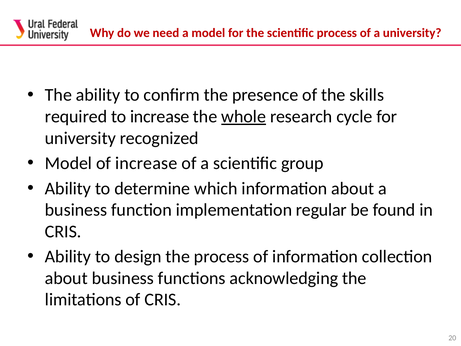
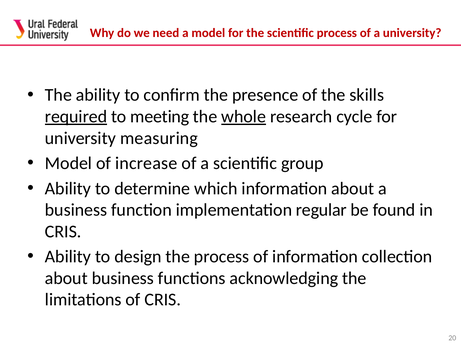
required underline: none -> present (76, 117)
to increase: increase -> meeting (160, 117)
recognized: recognized -> measuring (159, 138)
